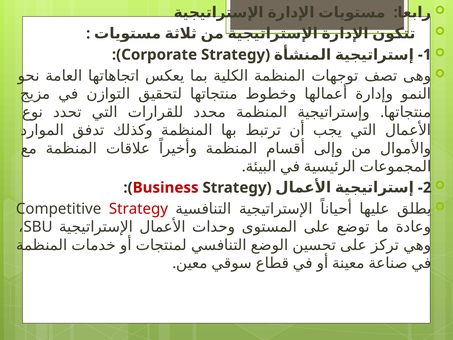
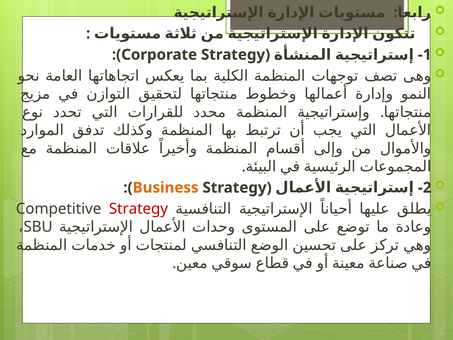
Business colour: red -> orange (166, 188)
